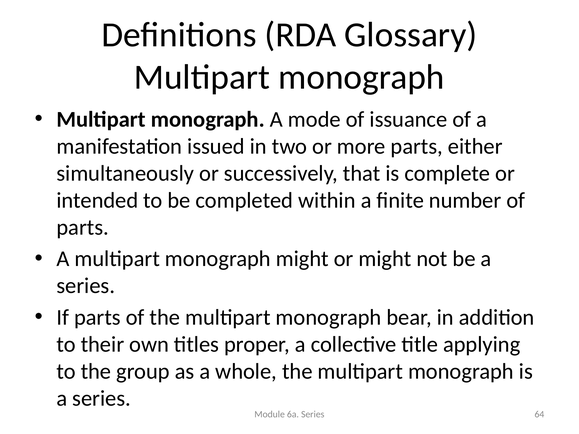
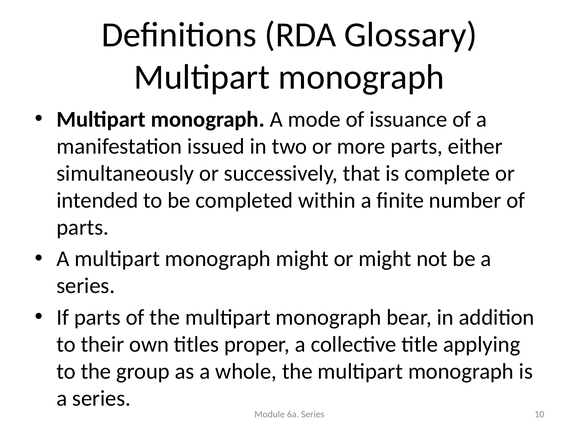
64: 64 -> 10 (539, 415)
